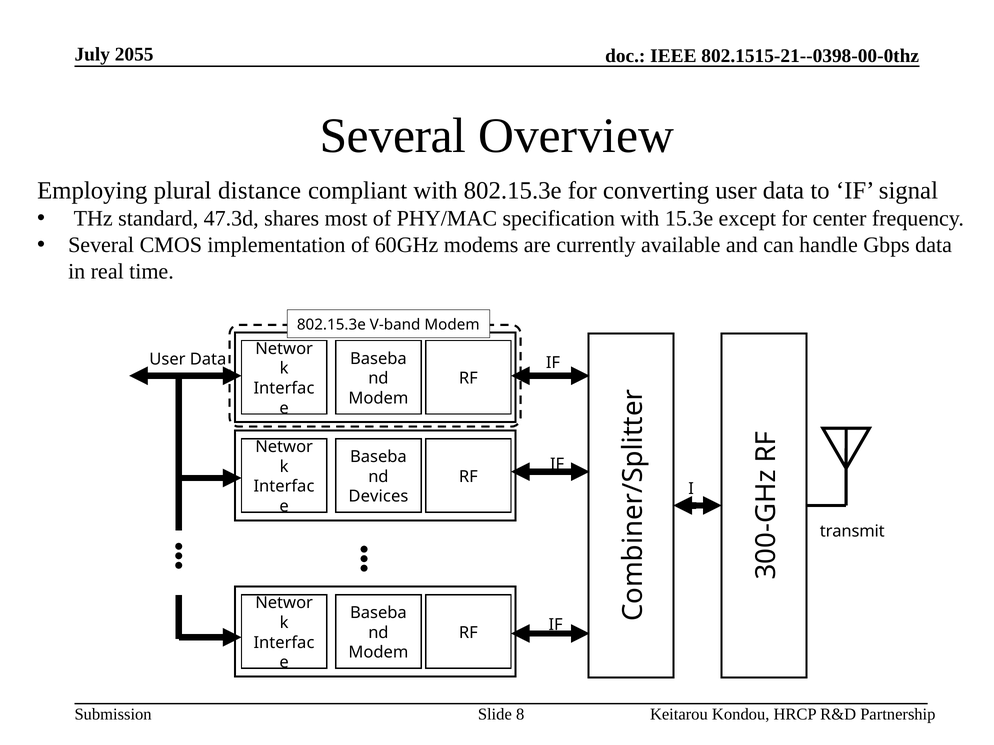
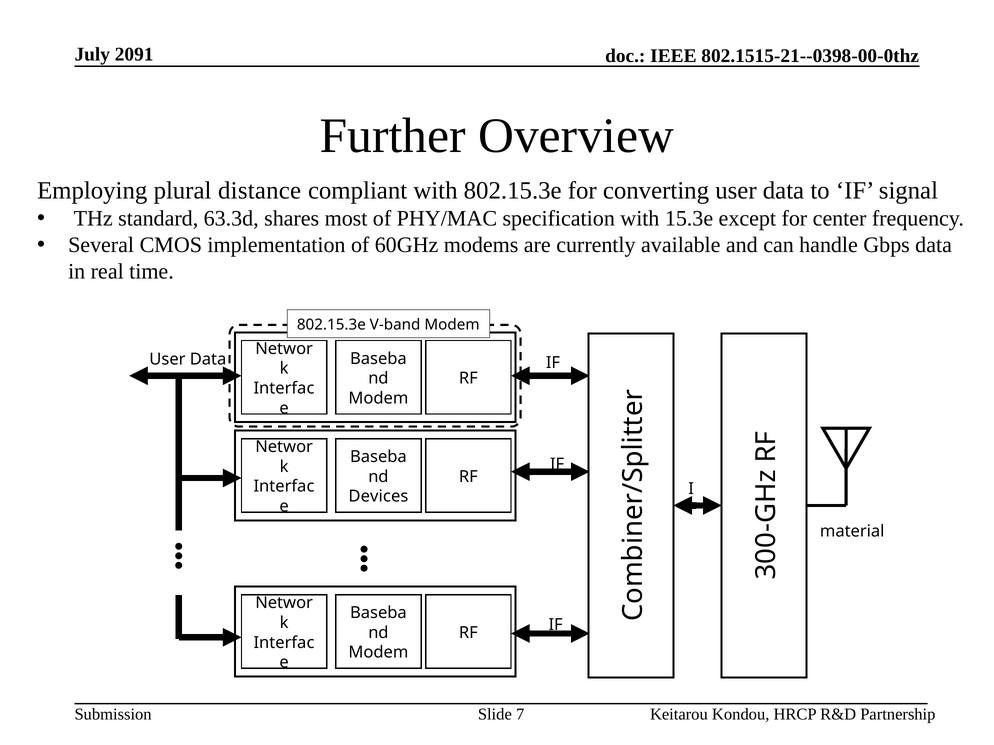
2055: 2055 -> 2091 (134, 54)
Several: Several -> Further (393, 136)
47.3d: 47.3d -> 63.3d (231, 219)
transmit: transmit -> material (852, 531)
8: 8 -> 7 (520, 715)
